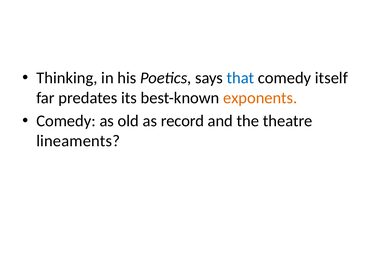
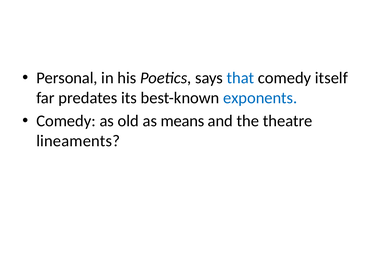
Thinking: Thinking -> Personal (67, 78)
exponents colour: orange -> blue (260, 98)
record: record -> means (182, 121)
